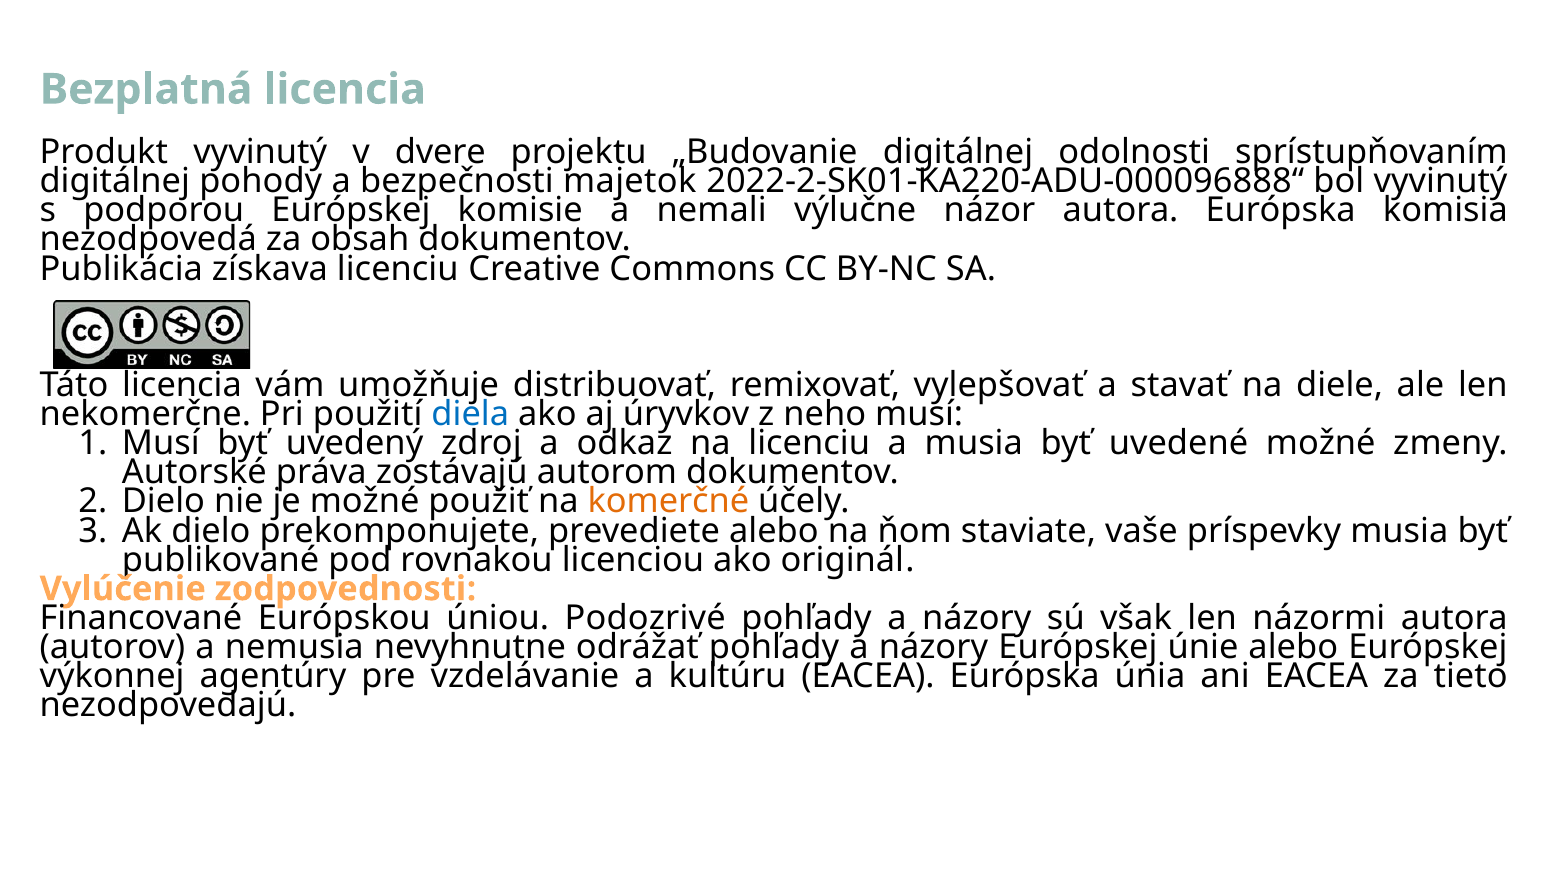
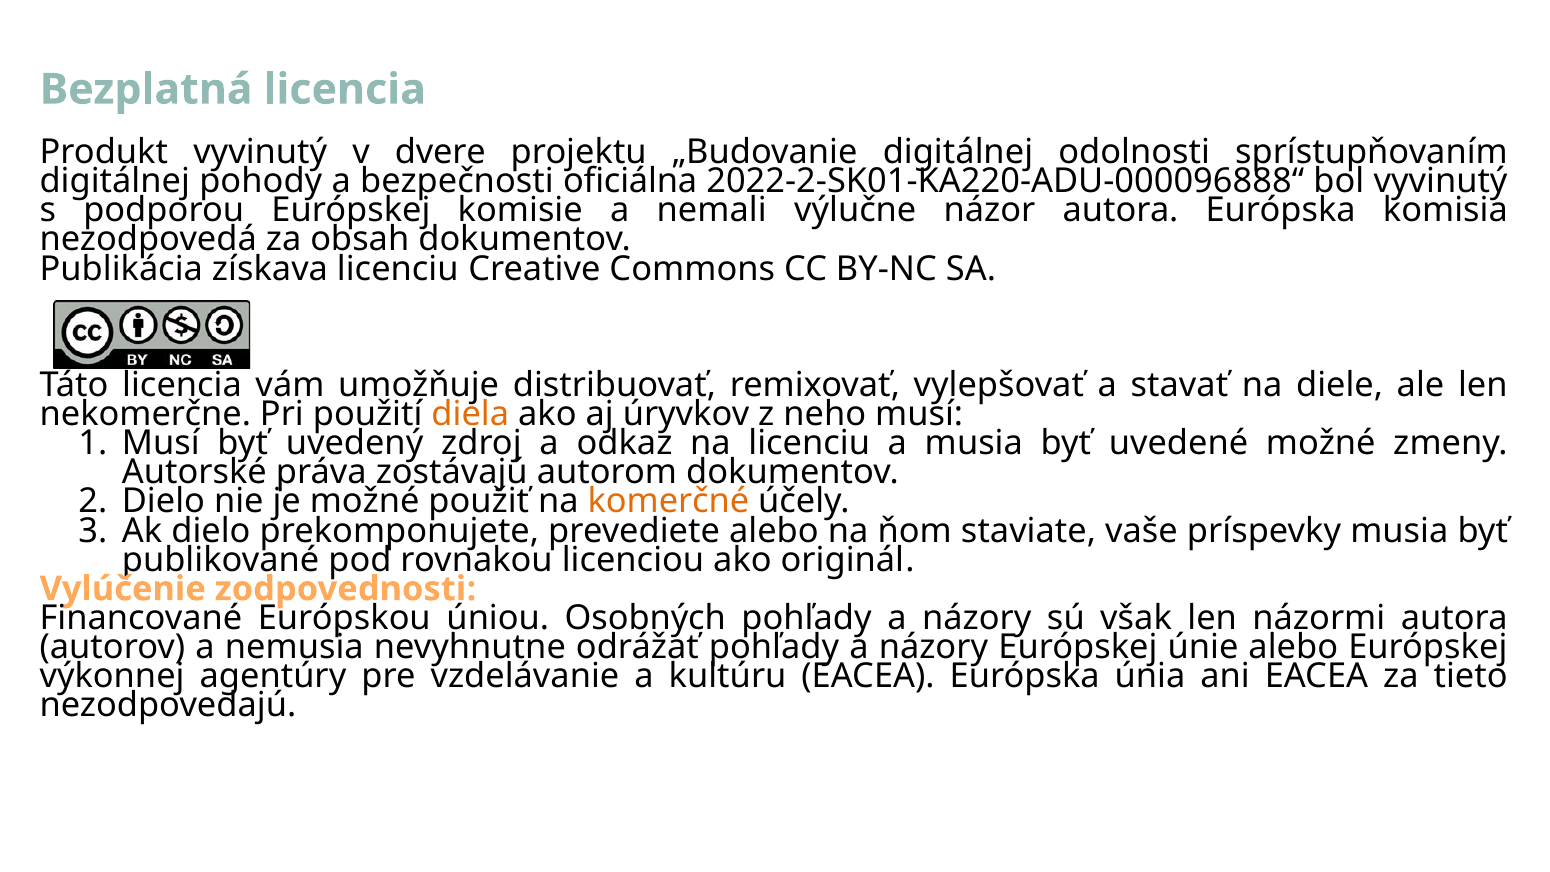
majetok: majetok -> oficiálna (630, 181)
diela colour: blue -> orange (470, 414)
Podozrivé: Podozrivé -> Osobných (645, 618)
